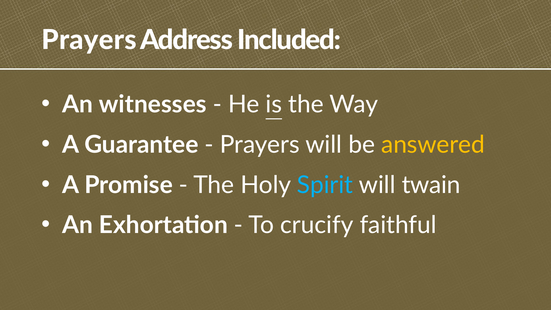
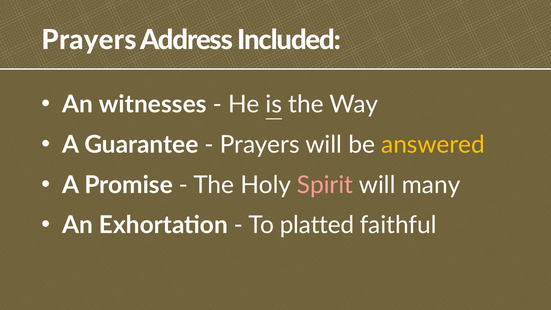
Spirit colour: light blue -> pink (325, 185)
twain: twain -> many (431, 185)
crucify: crucify -> platted (317, 225)
